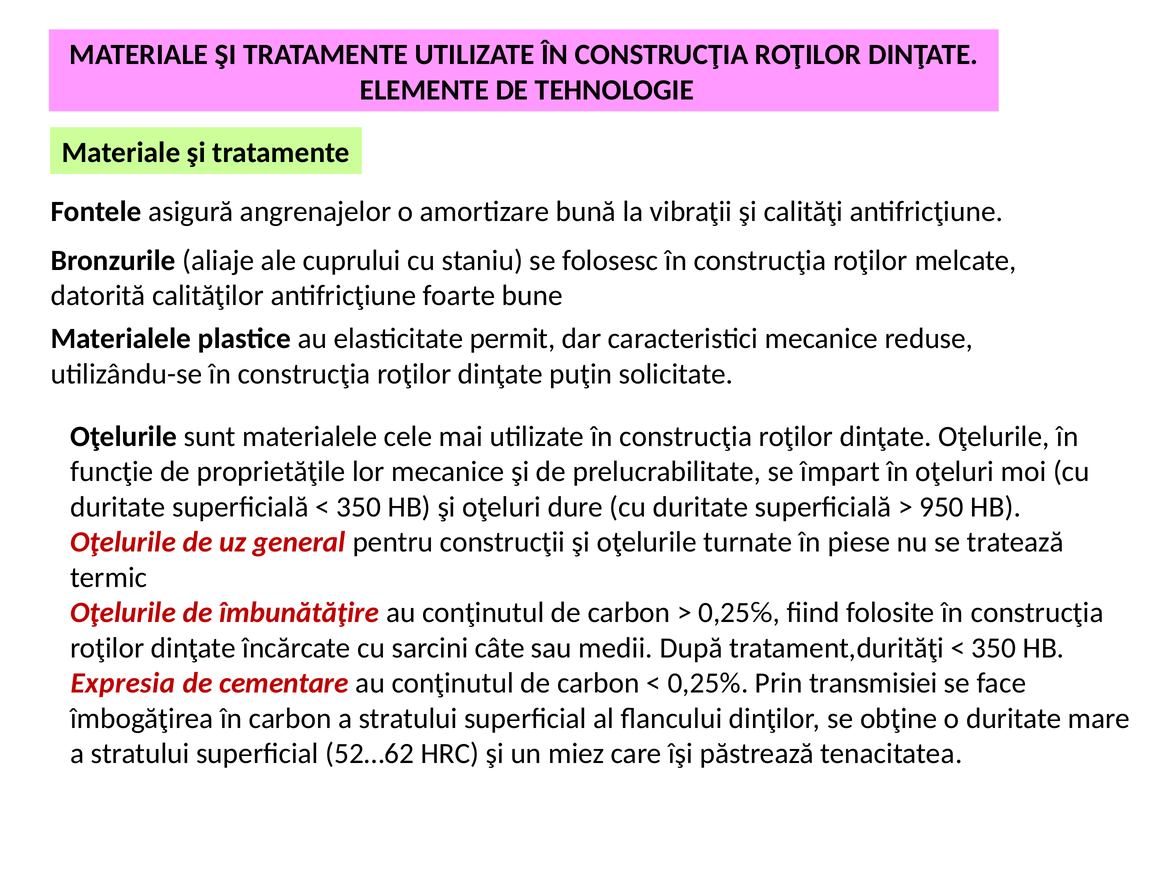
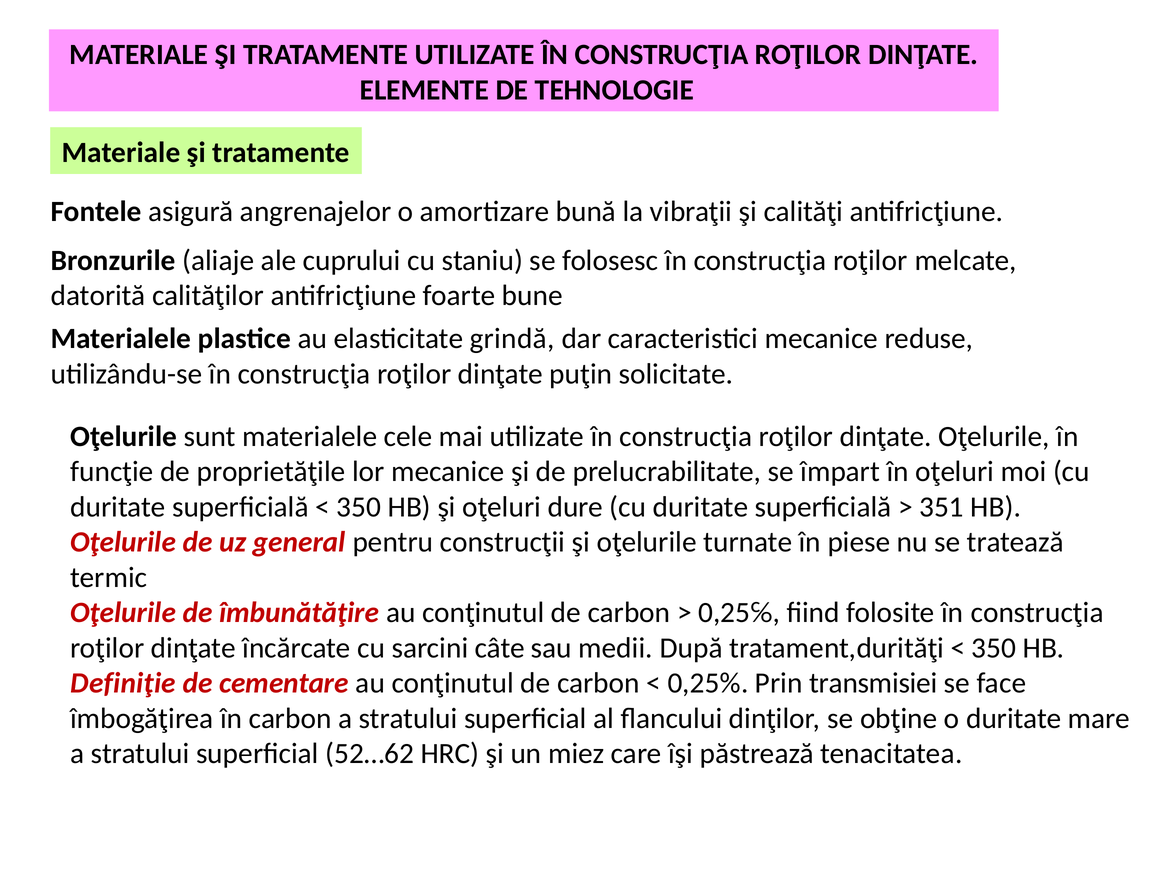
permit: permit -> grindă (512, 339)
950: 950 -> 351 (941, 507)
Expresia: Expresia -> Definiţie (123, 683)
